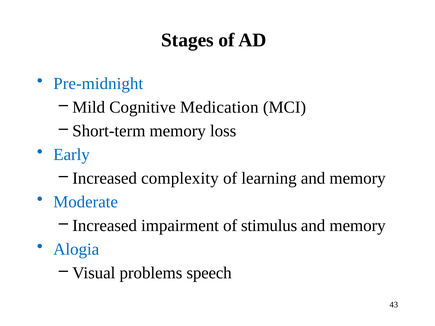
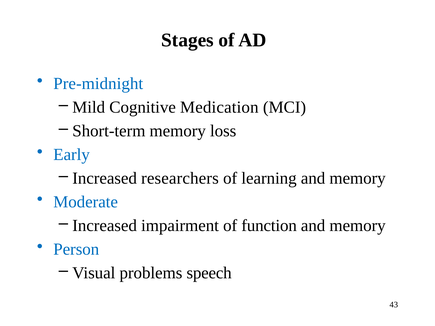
complexity: complexity -> researchers (180, 178)
stimulus: stimulus -> function (269, 226)
Alogia: Alogia -> Person (76, 250)
